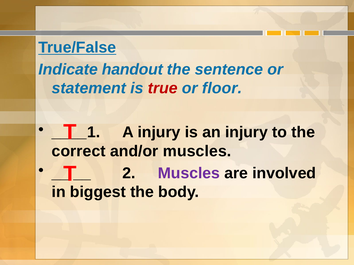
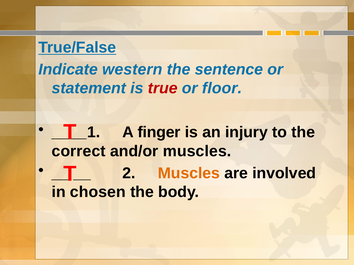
handout: handout -> western (132, 70)
A injury: injury -> finger (159, 132)
Muscles colour: purple -> orange (189, 173)
biggest: biggest -> chosen (98, 192)
